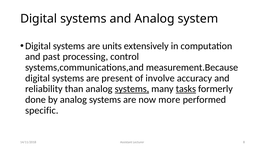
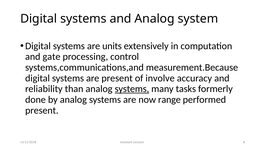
past: past -> gate (51, 57)
tasks underline: present -> none (186, 89)
more: more -> range (169, 100)
specific: specific -> present (42, 110)
